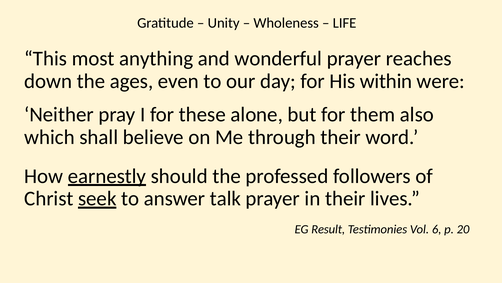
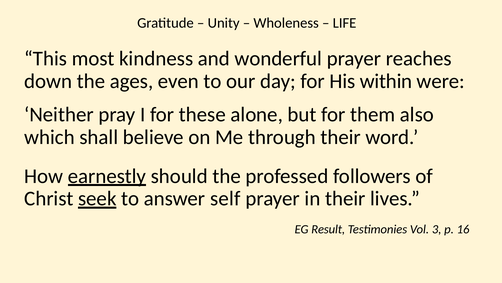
anything: anything -> kindness (156, 58)
talk: talk -> self (225, 198)
6: 6 -> 3 (437, 229)
20: 20 -> 16 (463, 229)
